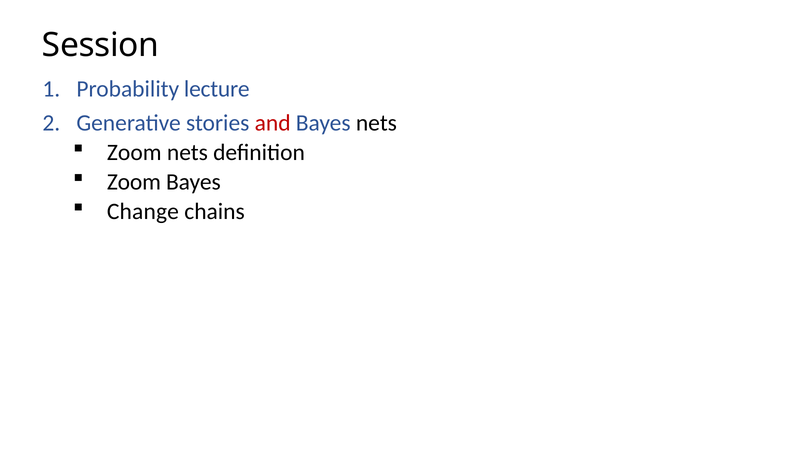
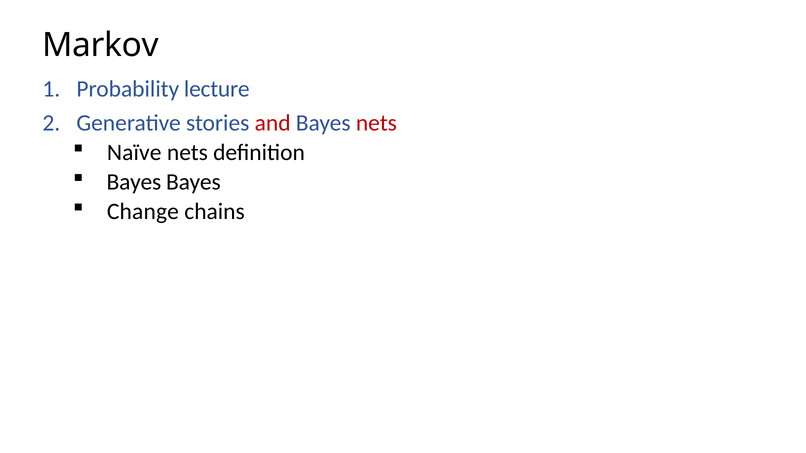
Session: Session -> Markov (101, 45)
nets colour: black -> red (376, 123)
Zoom: Zoom -> Naïve (134, 153)
Zoom: Zoom -> Bayes (134, 182)
